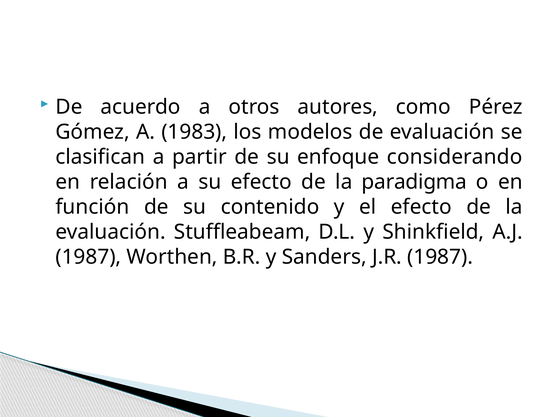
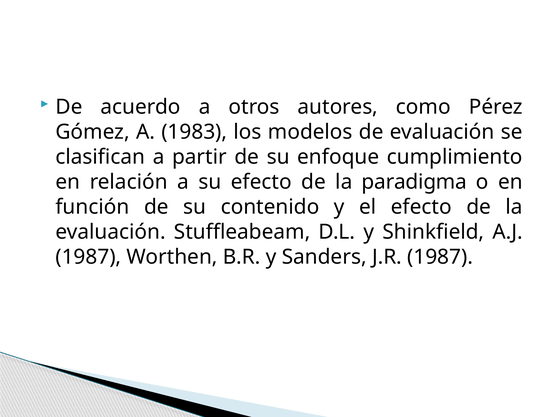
considerando: considerando -> cumplimiento (455, 157)
